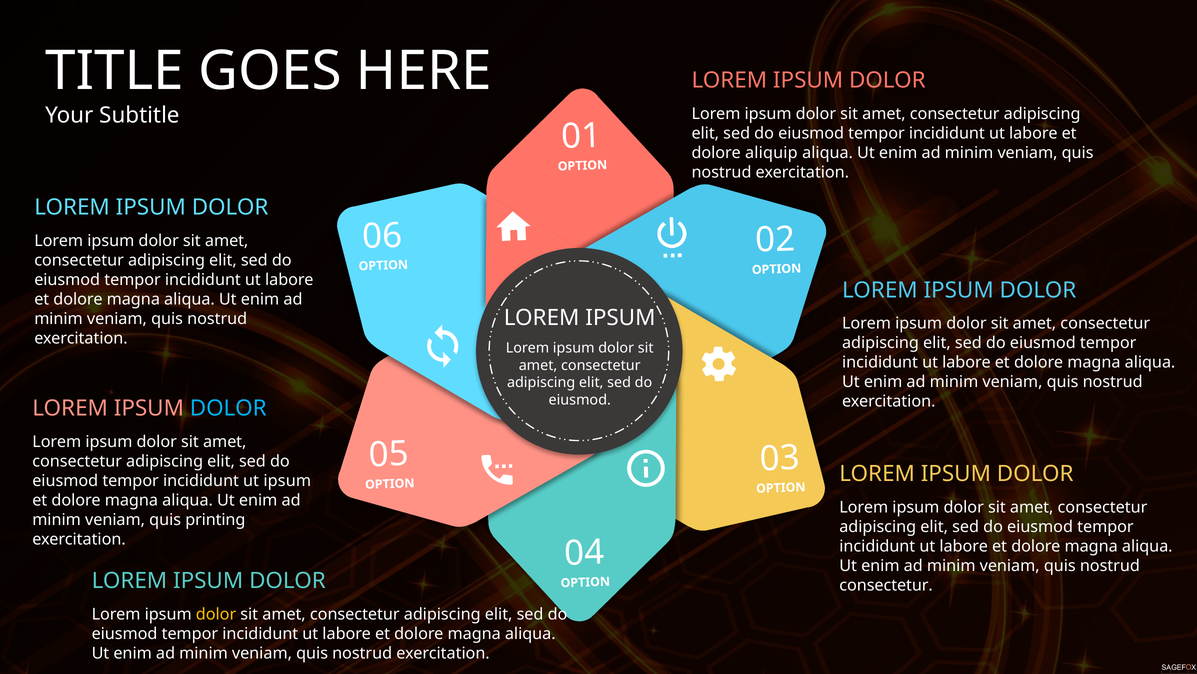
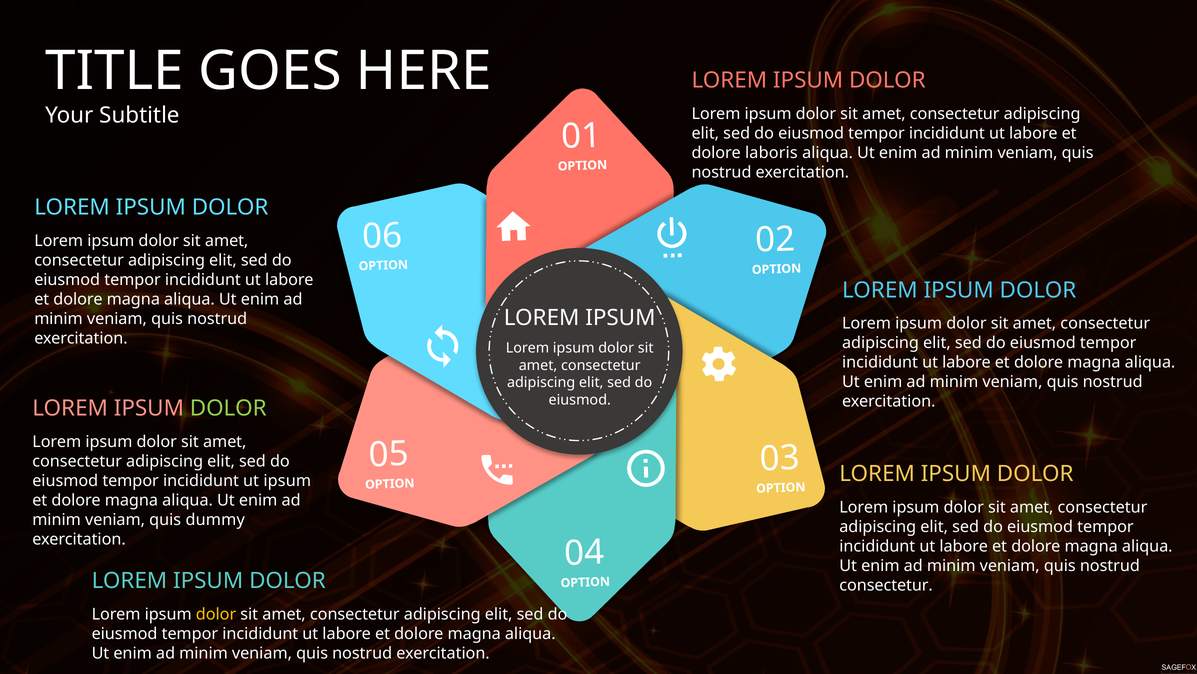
aliquip: aliquip -> laboris (771, 153)
DOLOR colour: light blue -> light green (228, 408)
printing: printing -> dummy (215, 519)
